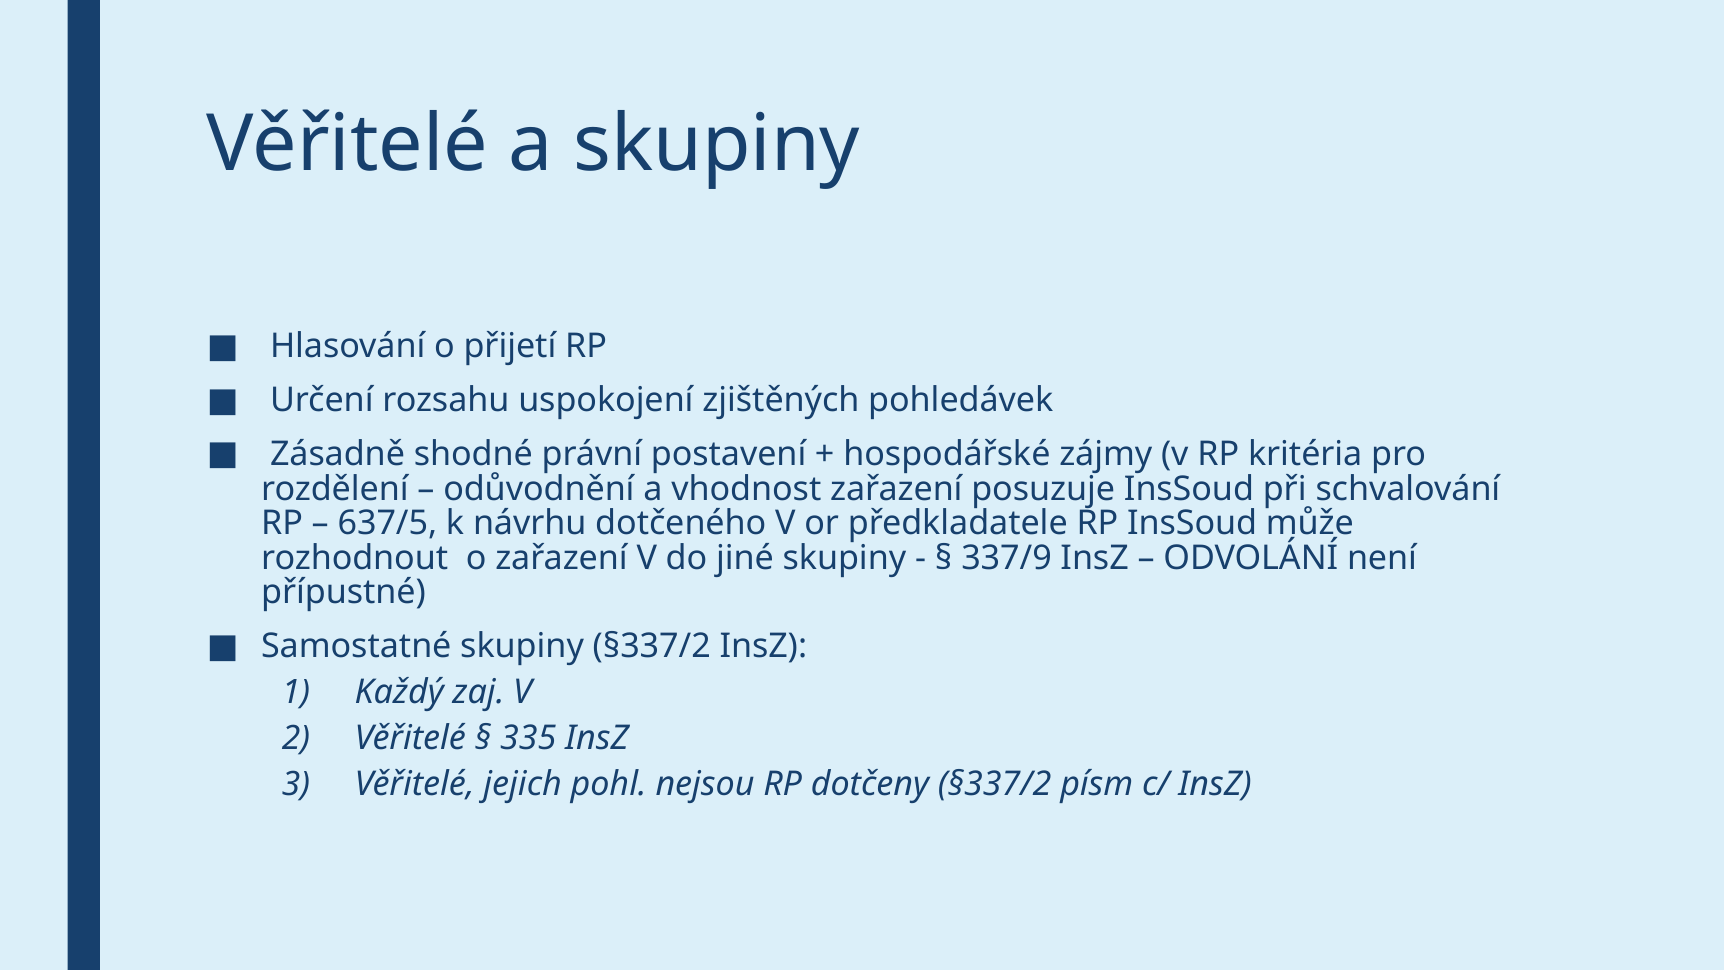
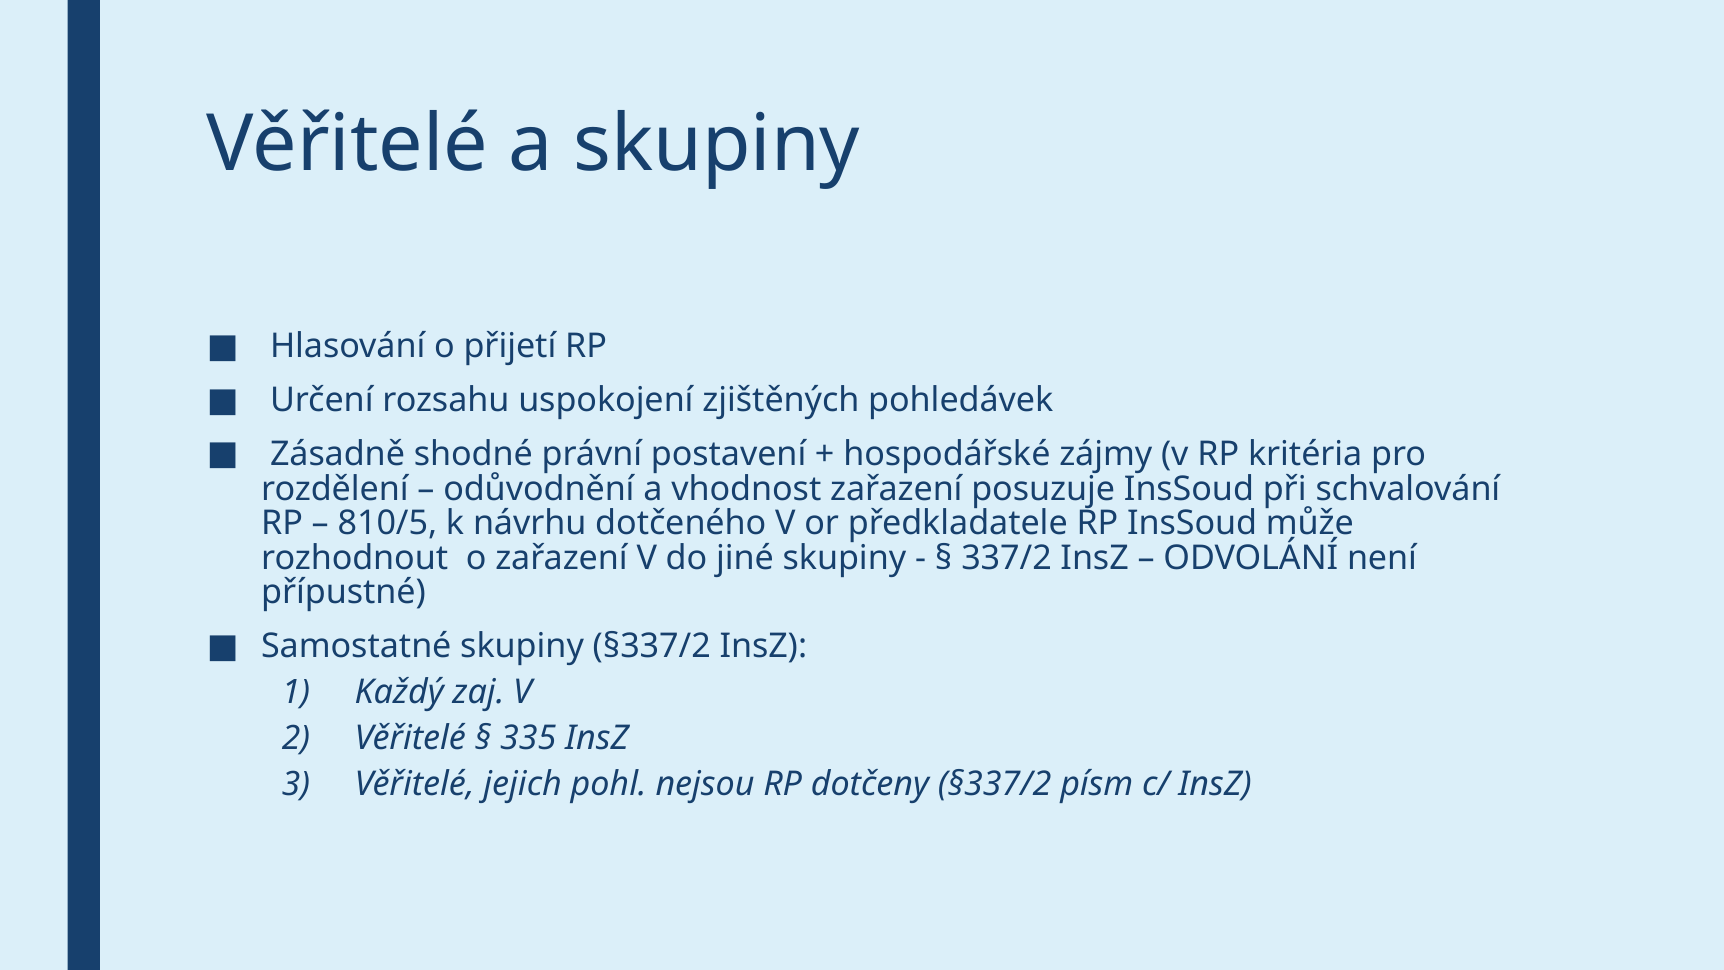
637/5: 637/5 -> 810/5 (387, 523)
337/9: 337/9 -> 337/2 (1007, 558)
